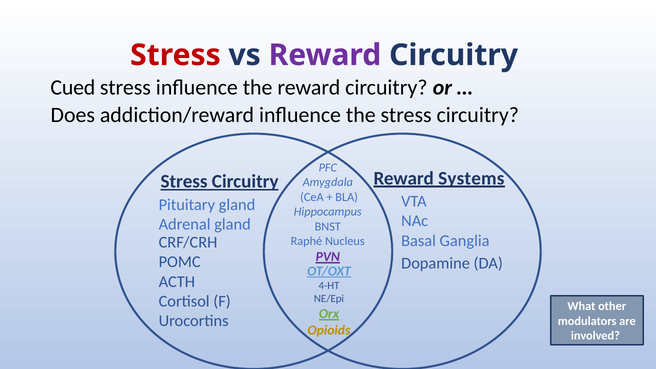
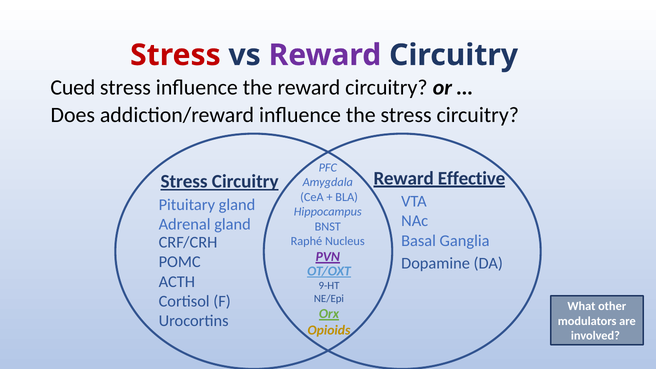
Systems: Systems -> Effective (472, 178)
4-HT: 4-HT -> 9-HT (329, 286)
